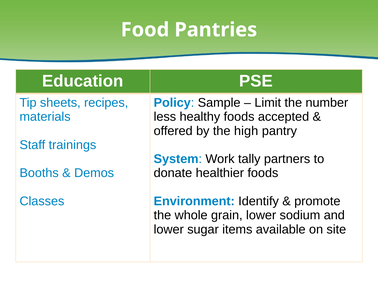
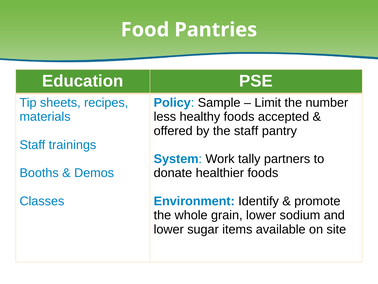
the high: high -> staff (246, 131)
